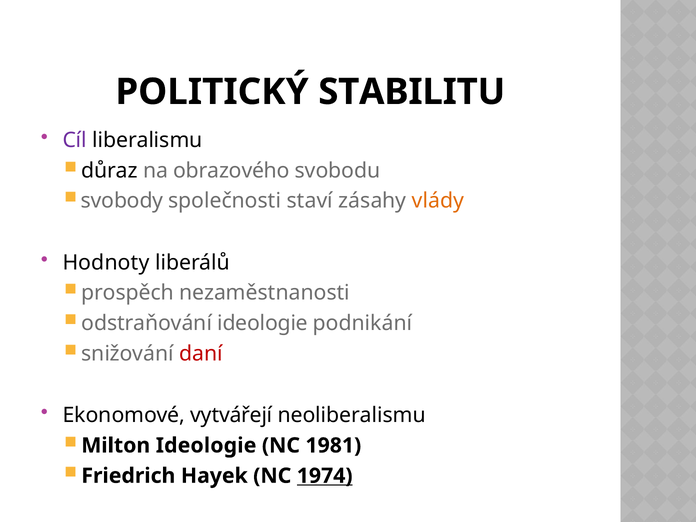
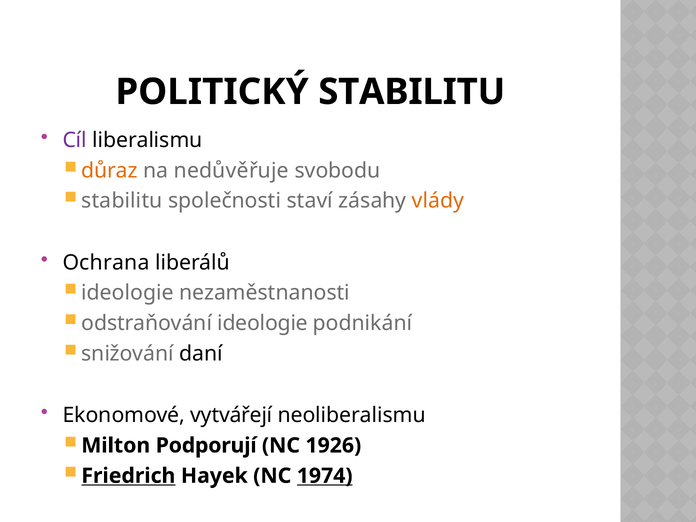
důraz colour: black -> orange (110, 171)
obrazového: obrazového -> nedůvěřuje (231, 171)
svobody: svobody -> stabilitu (122, 201)
Hodnoty: Hodnoty -> Ochrana (106, 263)
prospěch: prospěch -> ideologie (127, 293)
daní colour: red -> black (201, 354)
Milton Ideologie: Ideologie -> Podporují (206, 445)
1981: 1981 -> 1926 (333, 445)
Friedrich underline: none -> present (128, 476)
